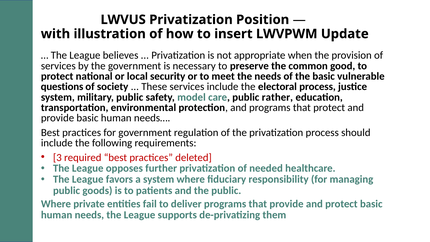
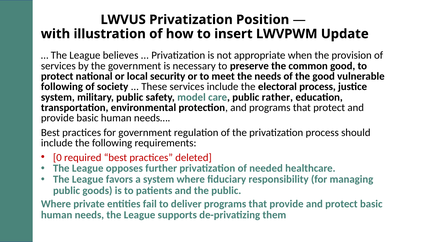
the basic: basic -> good (324, 76)
questions: questions -> following (62, 87)
3: 3 -> 0 (57, 157)
